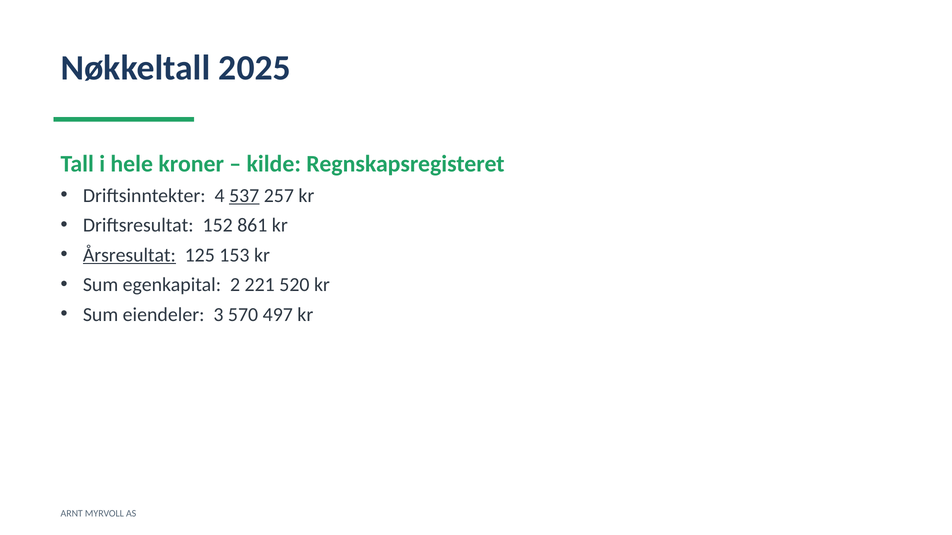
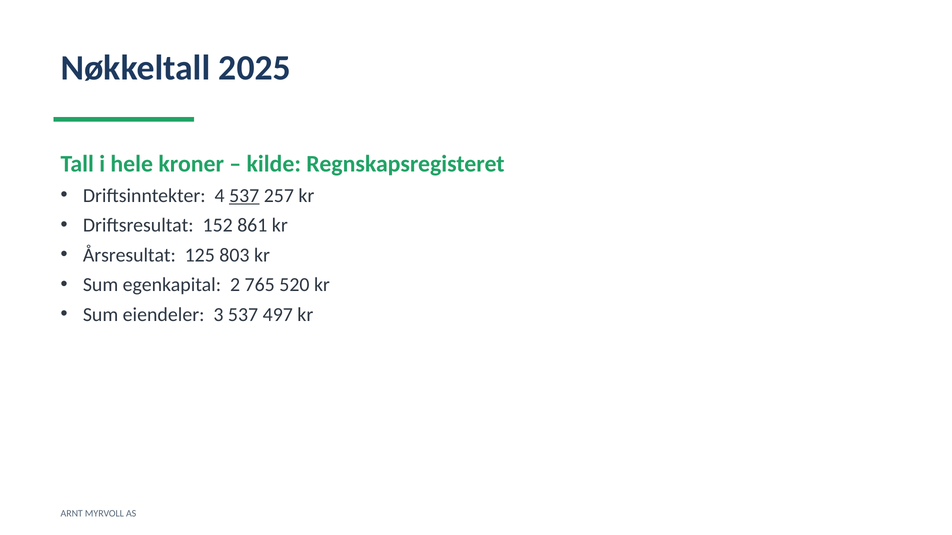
Årsresultat underline: present -> none (129, 255)
153: 153 -> 803 (234, 255)
221: 221 -> 765 (260, 285)
3 570: 570 -> 537 (243, 315)
